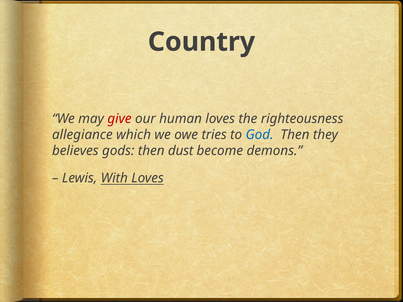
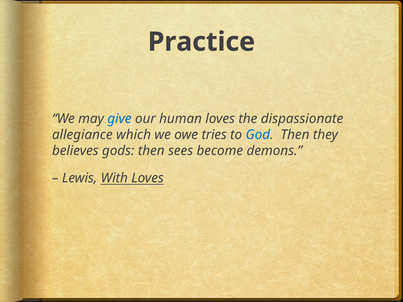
Country: Country -> Practice (201, 42)
give colour: red -> blue (119, 119)
righteousness: righteousness -> dispassionate (302, 119)
dust: dust -> sees (181, 151)
